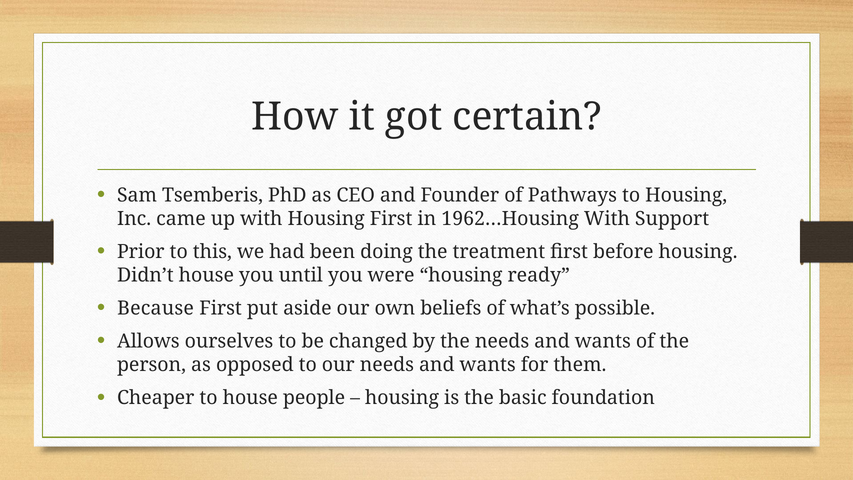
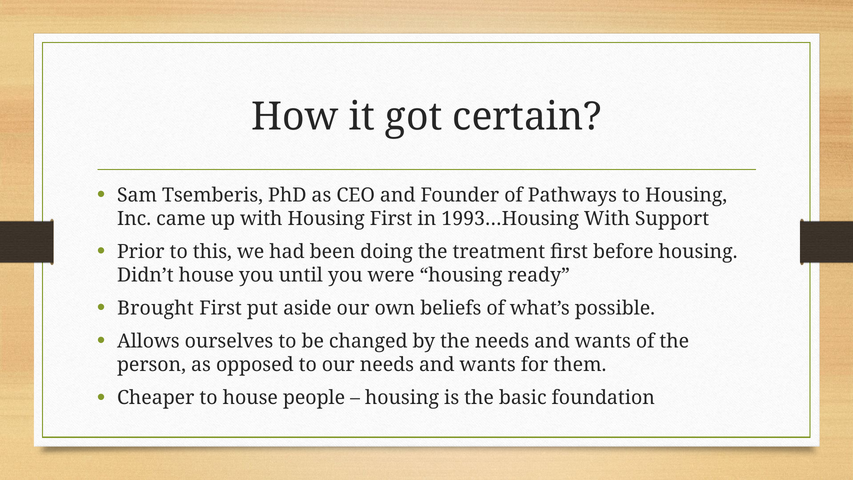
1962…Housing: 1962…Housing -> 1993…Housing (510, 219)
Because: Because -> Brought (156, 308)
